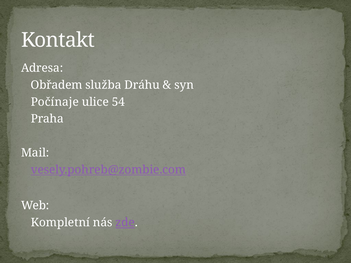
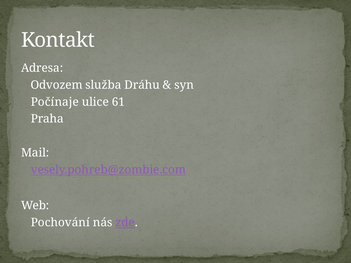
Obřadem: Obřadem -> Odvozem (57, 85)
54: 54 -> 61 (118, 102)
Kompletní: Kompletní -> Pochování (60, 223)
